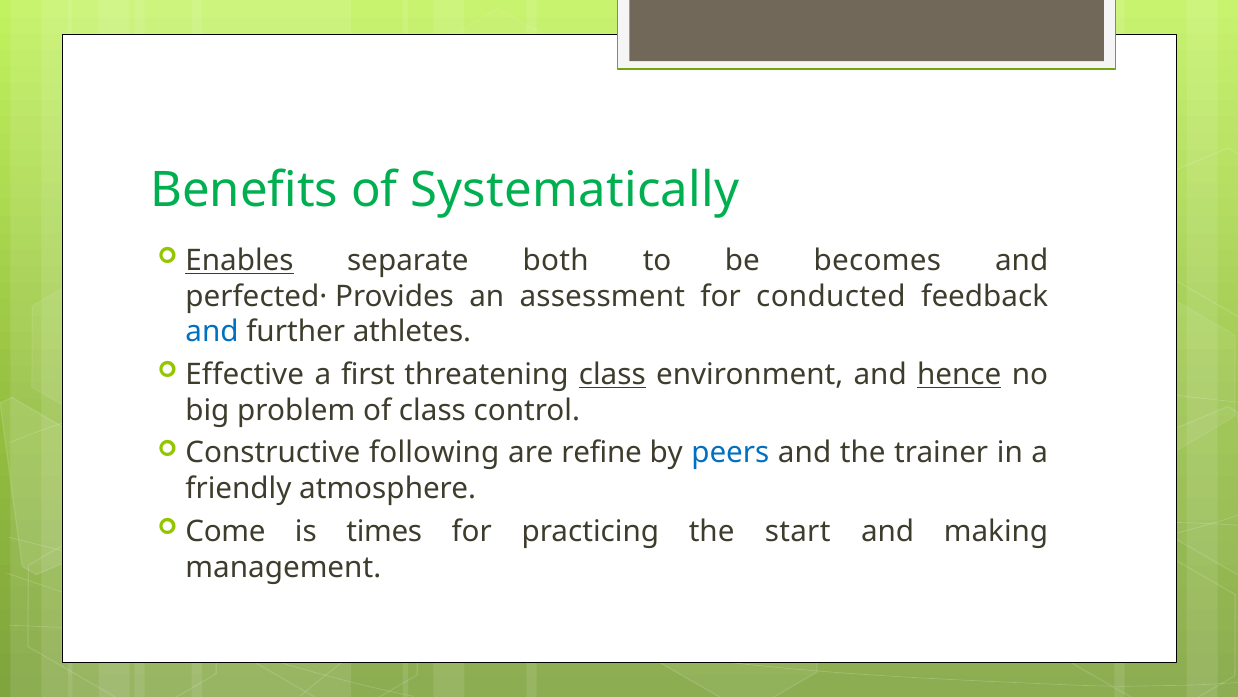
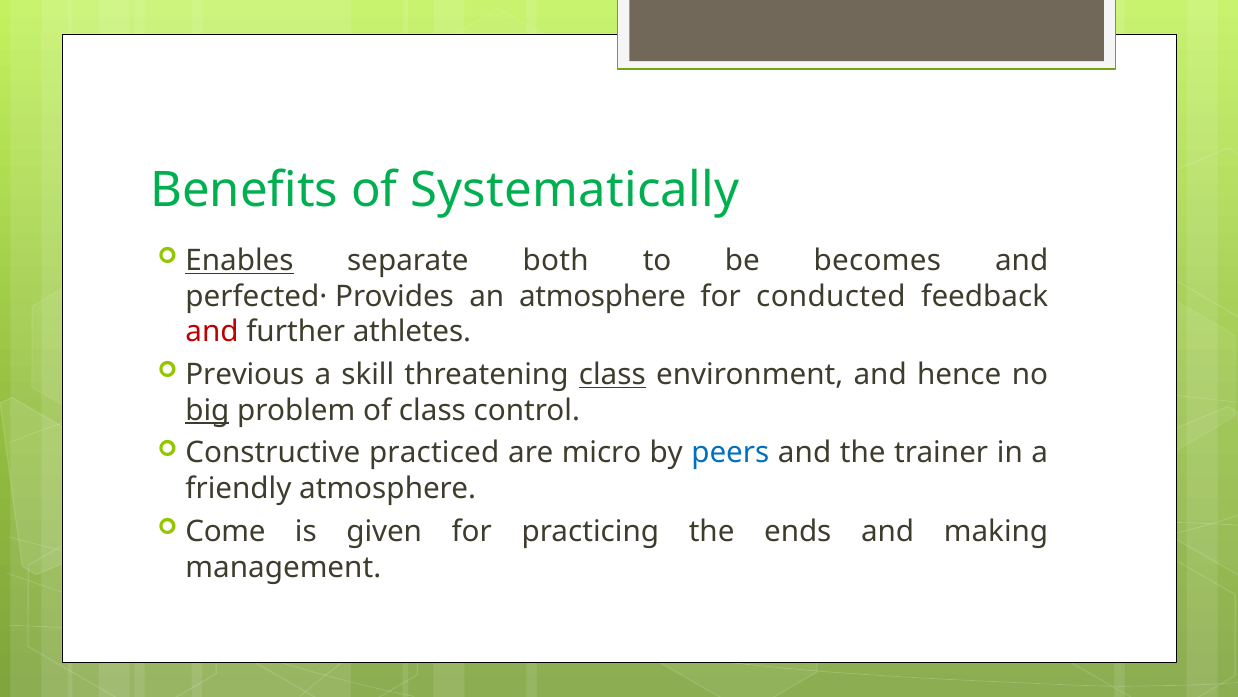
an assessment: assessment -> atmosphere (603, 296)
and colour: blue -> red (212, 332)
Effective: Effective -> Previous (245, 374)
first: first -> skill (368, 374)
hence underline: present -> none (959, 374)
big underline: none -> present (207, 410)
following: following -> practiced (434, 453)
refine: refine -> micro (602, 453)
times: times -> given (384, 531)
start: start -> ends (798, 531)
